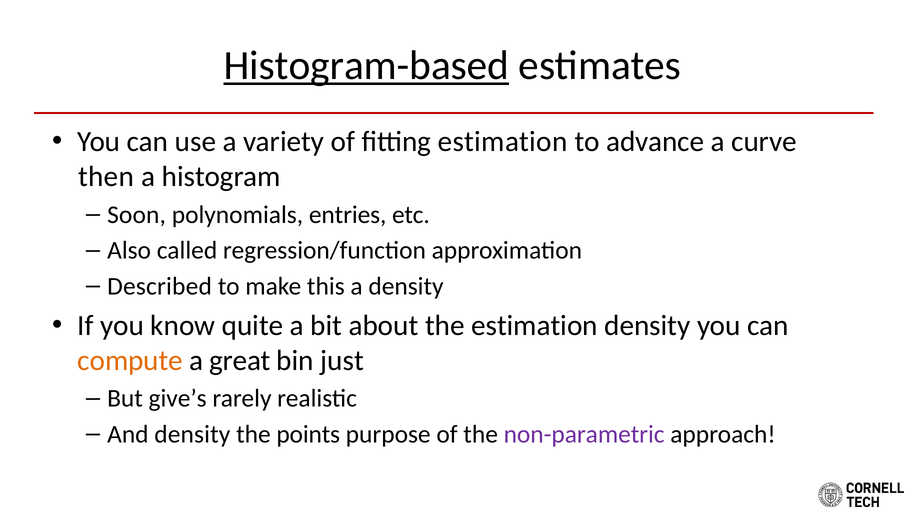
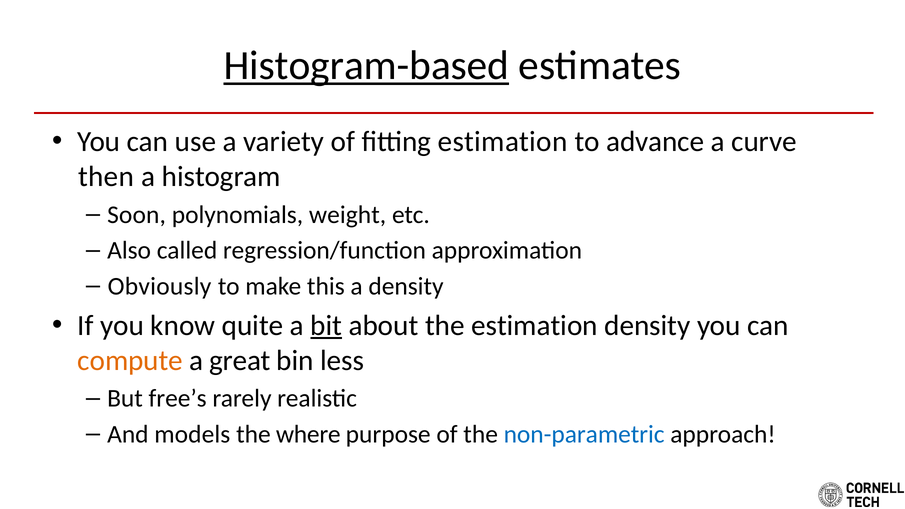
entries: entries -> weight (348, 215)
Described: Described -> Obviously (160, 286)
bit underline: none -> present (326, 326)
just: just -> less (342, 361)
give’s: give’s -> free’s (178, 398)
And density: density -> models (192, 434)
points: points -> where (308, 434)
non-parametric colour: purple -> blue (584, 434)
